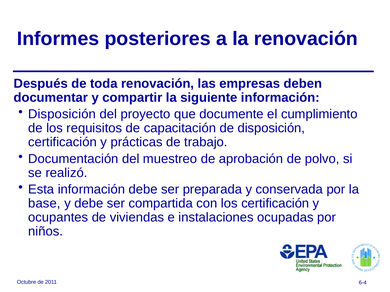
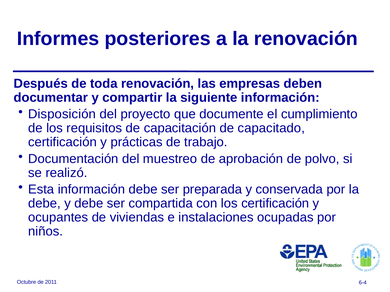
de disposición: disposición -> capacitado (271, 128)
base: base -> debe (44, 204)
